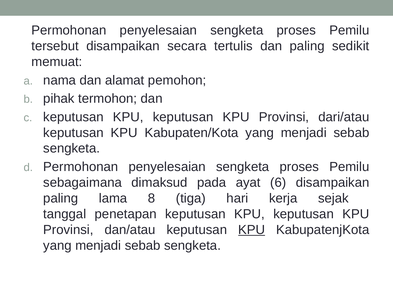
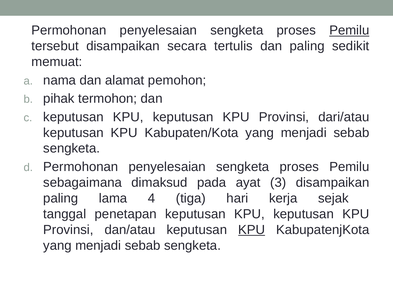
Pemilu underline: none -> present (349, 30)
6: 6 -> 3 (278, 182)
8: 8 -> 4 (152, 198)
